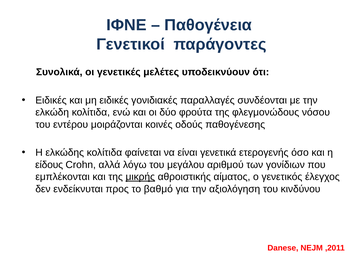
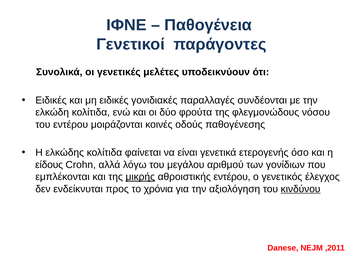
αθροιστικής αίματος: αίματος -> εντέρου (232, 177)
βαθμό: βαθμό -> χρόνια (158, 189)
κινδύνου underline: none -> present (301, 189)
